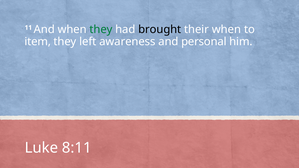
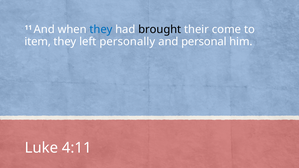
they colour: green -> blue (101, 30)
their when: when -> come (226, 30)
awareness: awareness -> personally (127, 42)
8:11: 8:11 -> 4:11 (77, 148)
